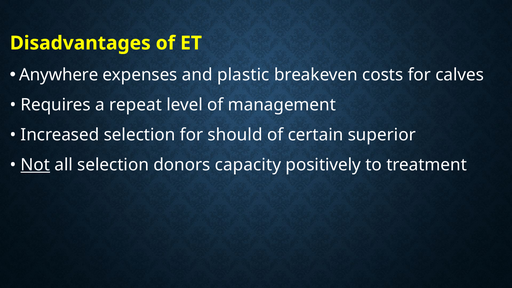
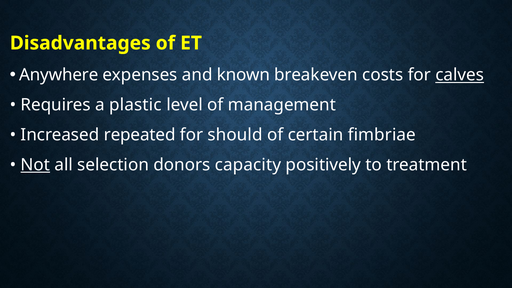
plastic: plastic -> known (243, 75)
calves underline: none -> present (460, 75)
repeat: repeat -> plastic (135, 105)
Increased selection: selection -> repeated (140, 135)
superior: superior -> fimbriae (382, 135)
